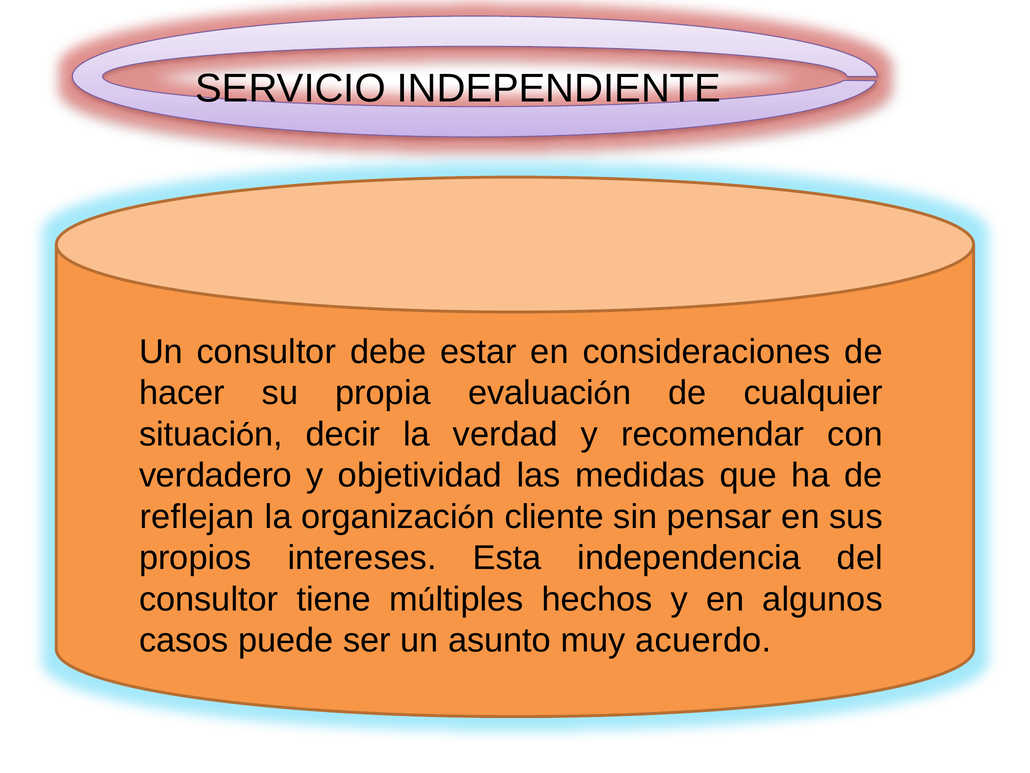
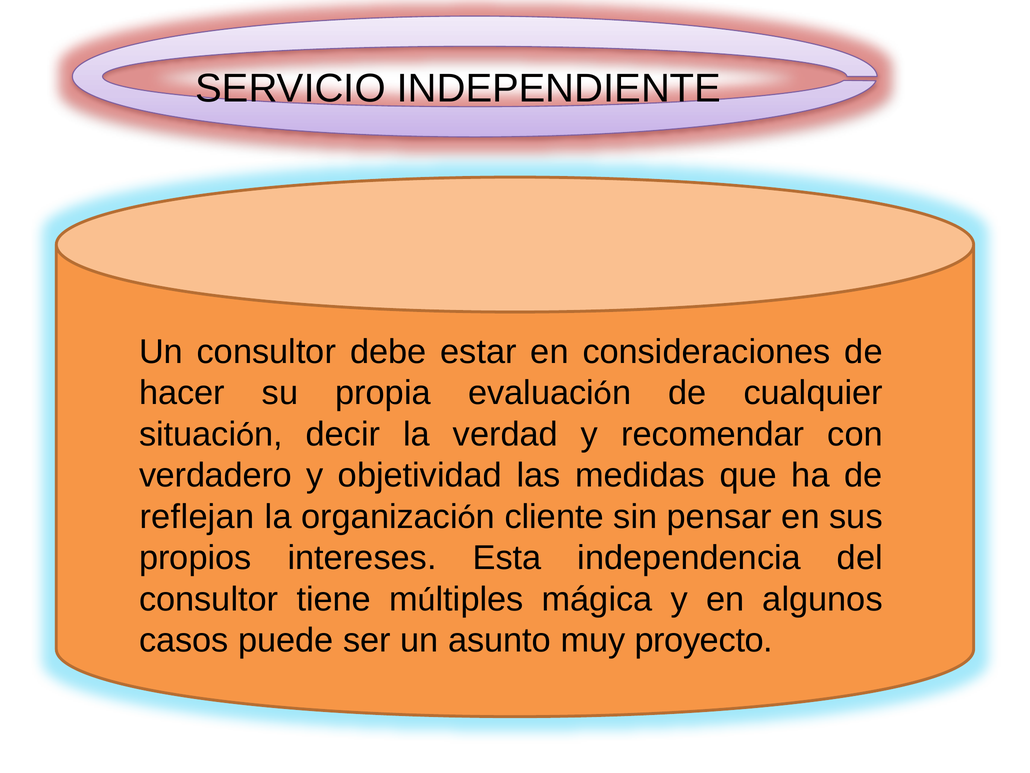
hechos: hechos -> mágica (597, 599)
acuerdo: acuerdo -> proyecto (704, 640)
